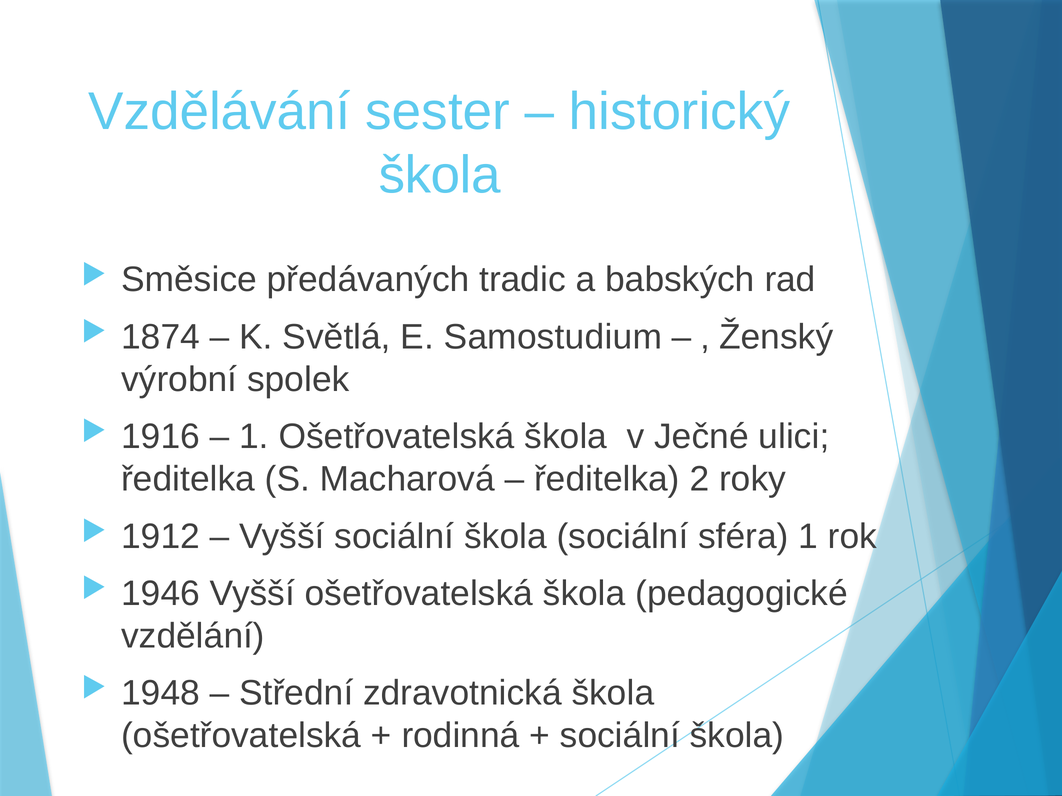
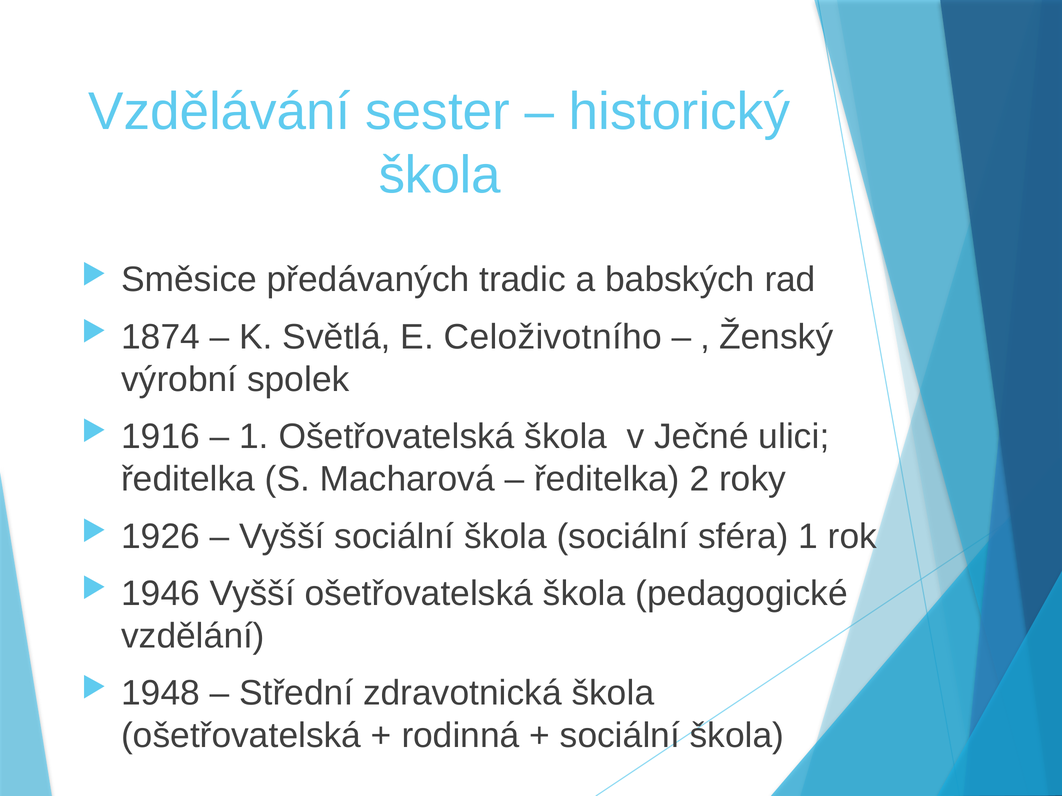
Samostudium: Samostudium -> Celoživotního (553, 337)
1912: 1912 -> 1926 (161, 537)
